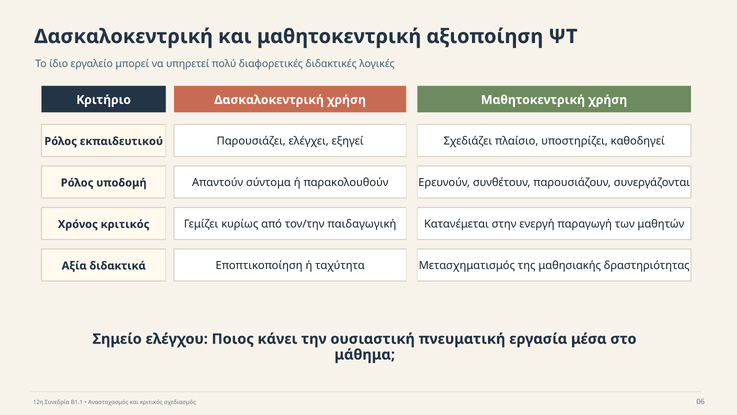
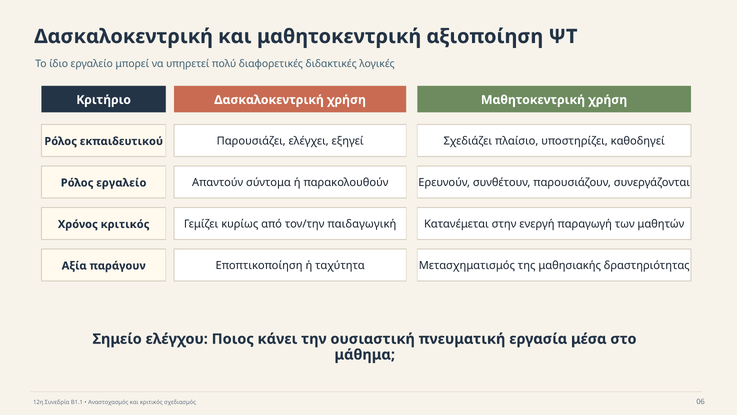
Ρόλος υποδομή: υποδομή -> εργαλείο (121, 183)
διδακτικά: διδακτικά -> παράγουν (118, 266)
